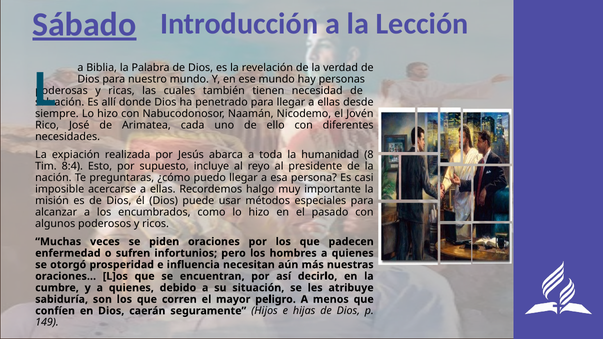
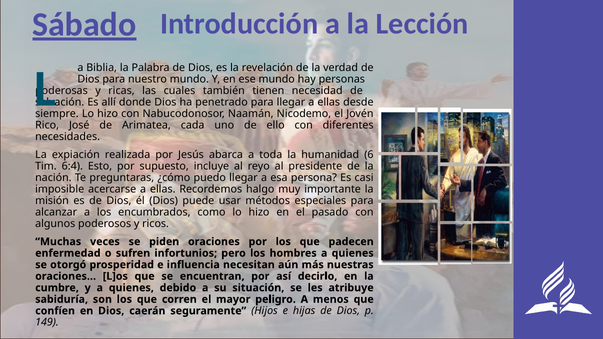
8: 8 -> 6 (369, 155)
8:4: 8:4 -> 6:4 (72, 166)
